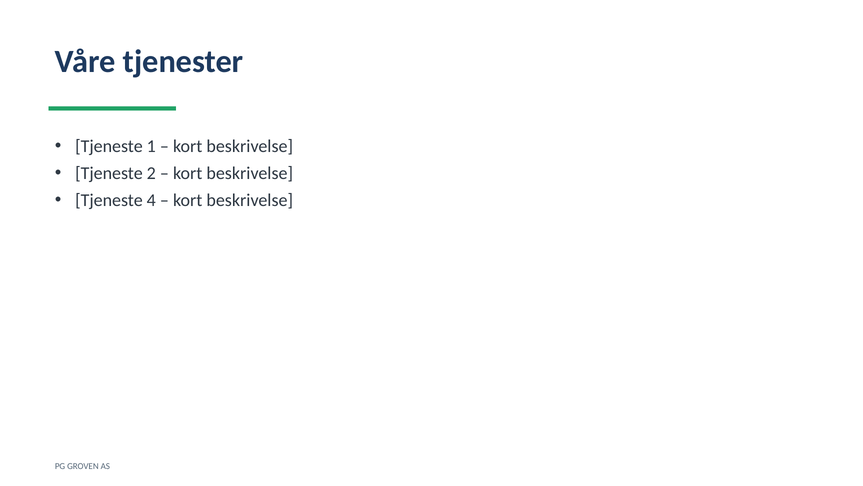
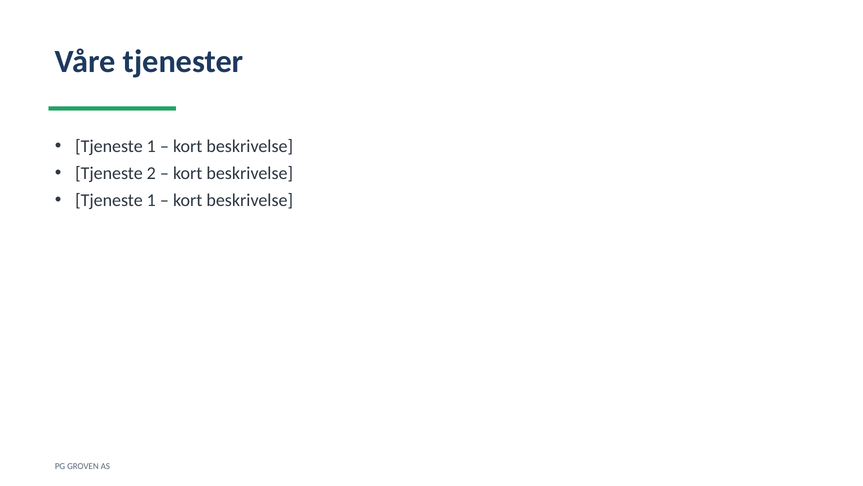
4: 4 -> 1 (151, 200)
